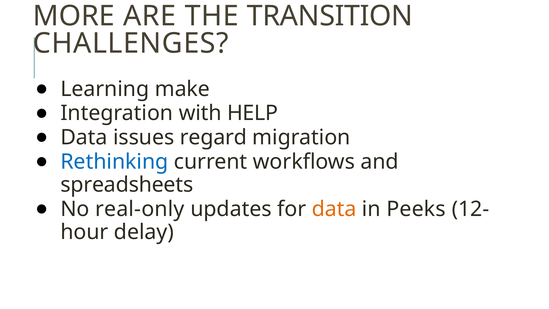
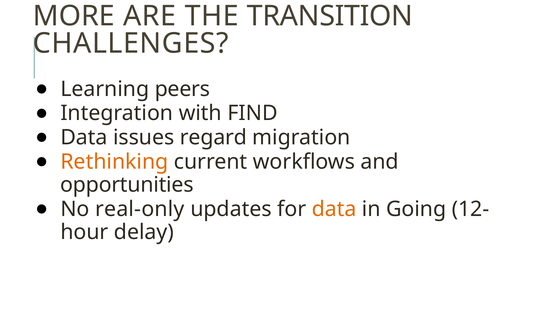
make: make -> peers (182, 89)
HELP: HELP -> FIND (252, 113)
Rethinking colour: blue -> orange (114, 162)
spreadsheets: spreadsheets -> opportunities (127, 185)
Peeks: Peeks -> Going (416, 209)
